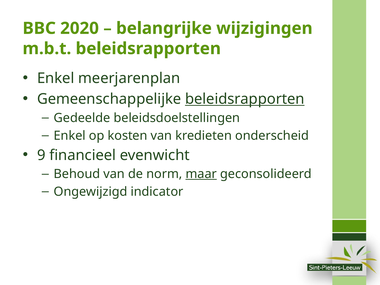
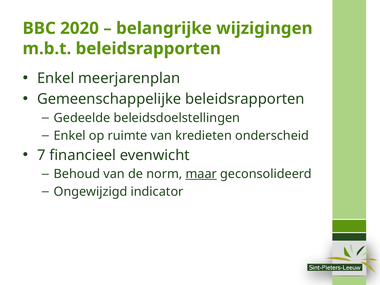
beleidsrapporten underline: present -> none (245, 99)
kosten: kosten -> ruimte (128, 136)
9: 9 -> 7 (41, 155)
